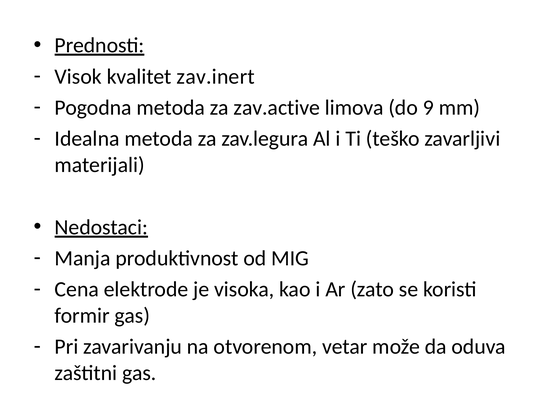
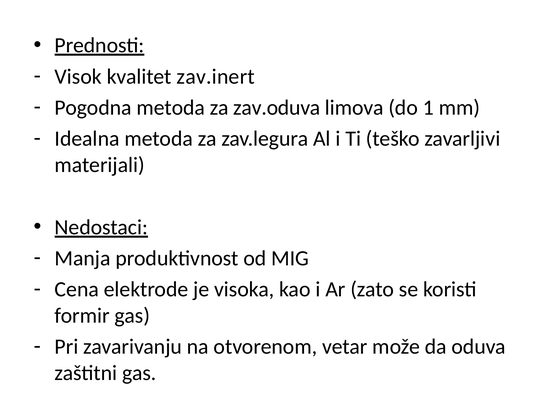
zav.active: zav.active -> zav.oduva (277, 108)
9: 9 -> 1 (428, 108)
